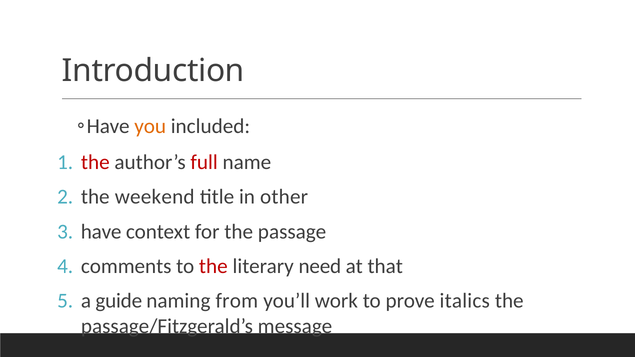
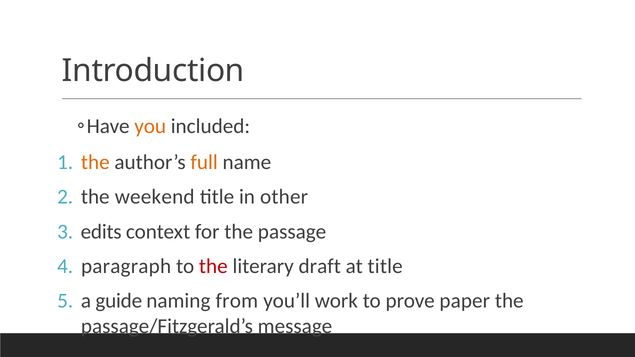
the colour: red -> orange (95, 162)
full colour: red -> orange (204, 162)
have: have -> edits (101, 232)
comments: comments -> paragraph (126, 266)
need: need -> draft (320, 266)
at that: that -> title (385, 266)
italics: italics -> paper (465, 301)
